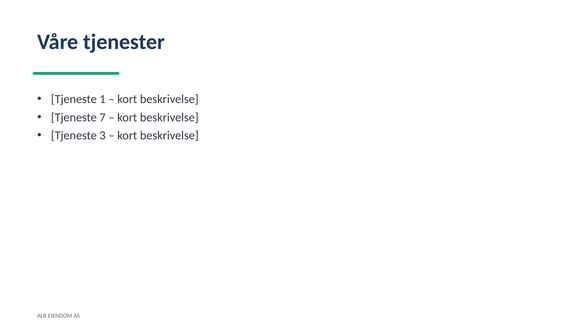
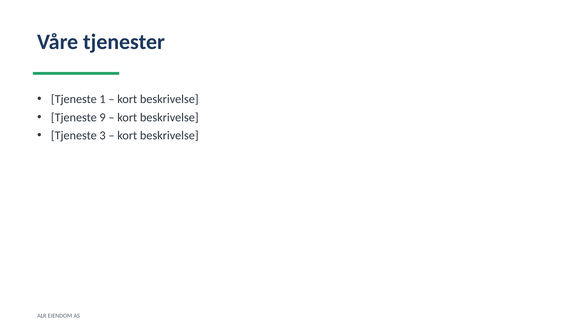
7: 7 -> 9 (103, 117)
